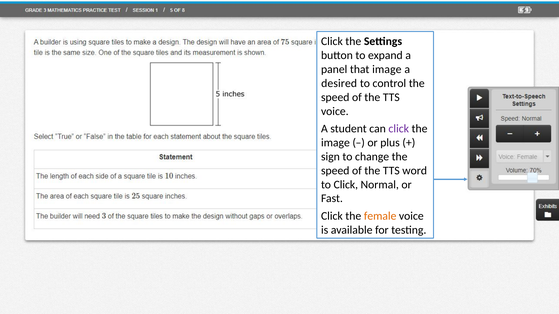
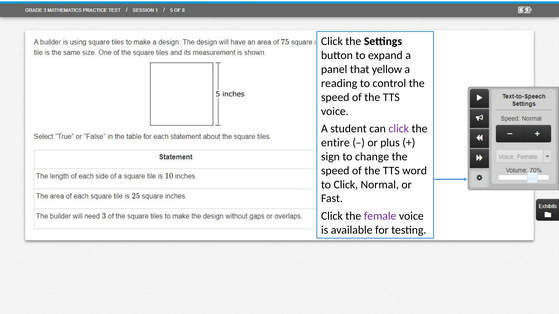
that image: image -> yellow (387, 69)
desired: desired -> reading (339, 83)
image: image -> entire (335, 143)
female colour: orange -> purple (380, 216)
